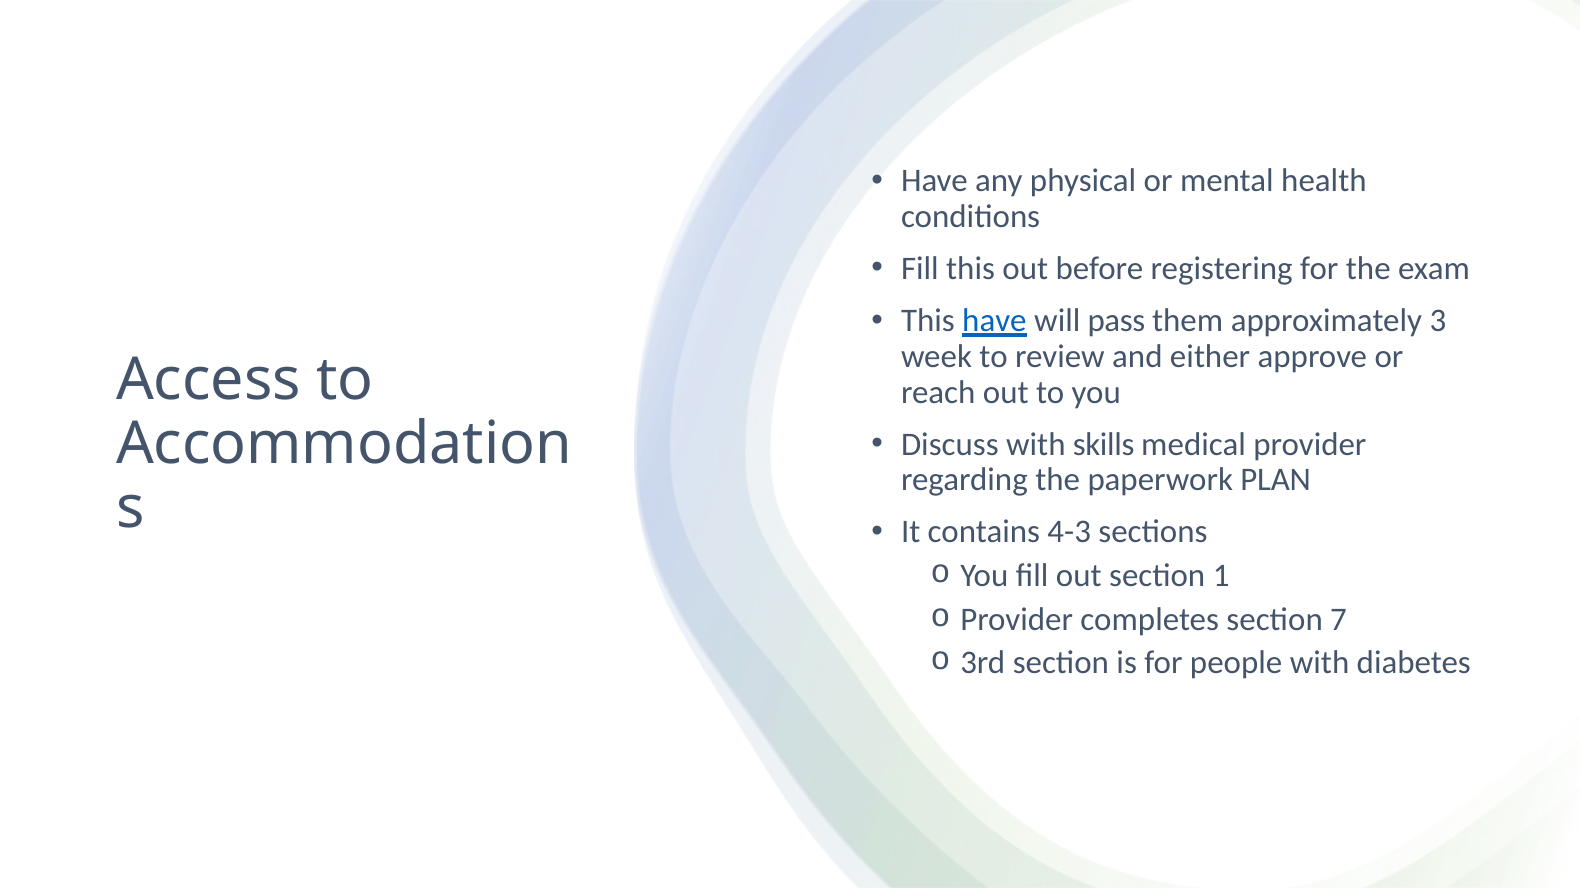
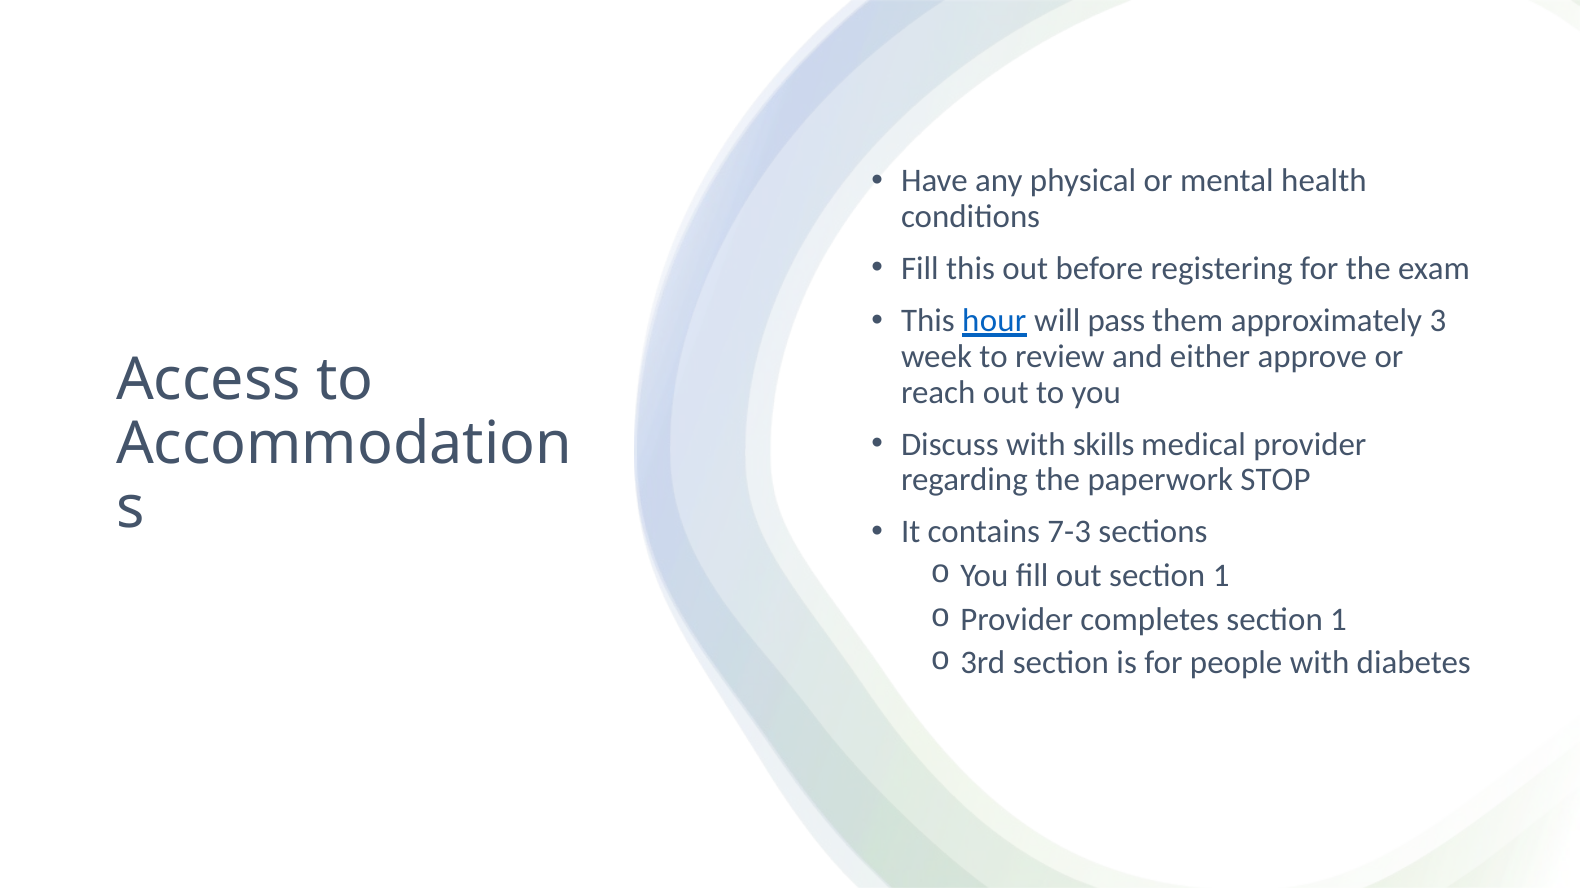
This have: have -> hour (994, 321)
PLAN: PLAN -> STOP (1276, 480)
4-3: 4-3 -> 7-3 (1069, 532)
completes section 7: 7 -> 1 (1339, 620)
